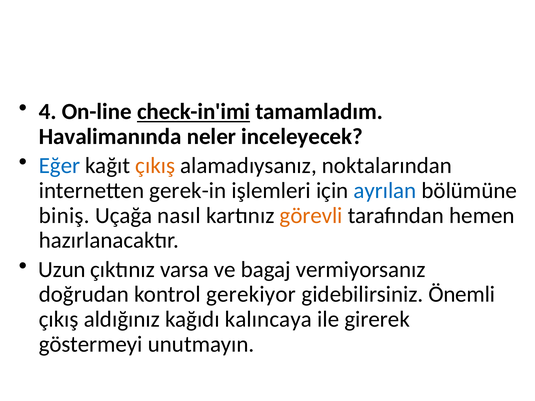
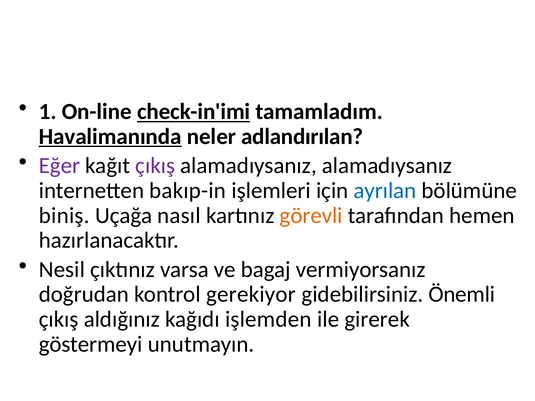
4: 4 -> 1 (48, 112)
Havalimanında underline: none -> present (110, 137)
inceleyecek: inceleyecek -> adlandırılan (302, 137)
Eğer colour: blue -> purple (59, 166)
çıkış colour: orange -> purple (155, 166)
alamadıysanız noktalarından: noktalarından -> alamadıysanız (387, 166)
gerek-in: gerek-in -> bakıp-in (188, 191)
Uzun: Uzun -> Nesil (62, 270)
kalıncaya: kalıncaya -> işlemden (268, 319)
